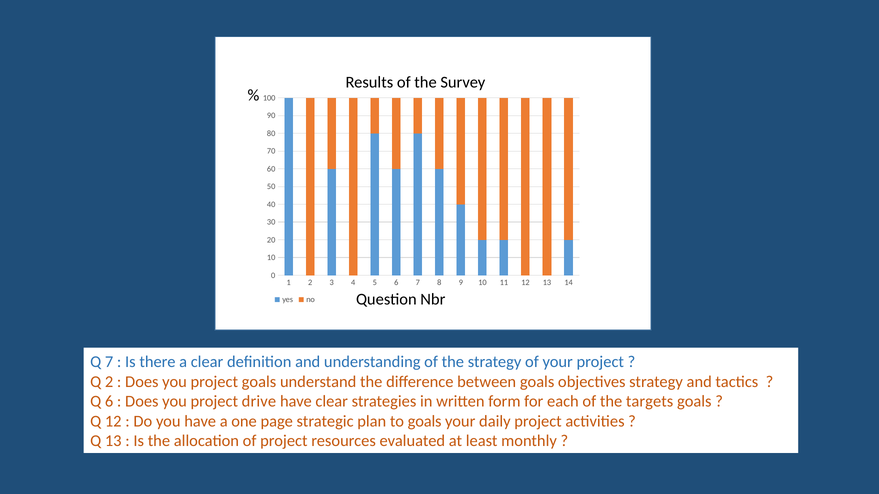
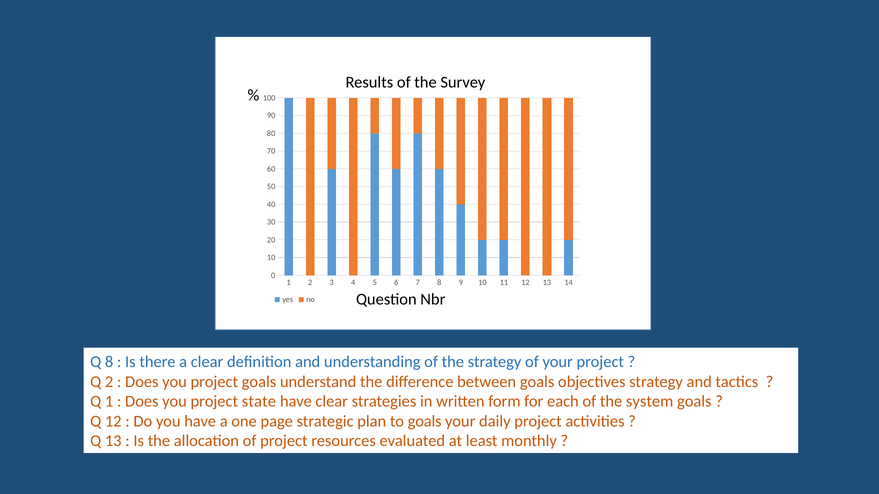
Q 7: 7 -> 8 (109, 362)
Q 6: 6 -> 1 (109, 402)
drive: drive -> state (259, 402)
targets: targets -> system (650, 402)
